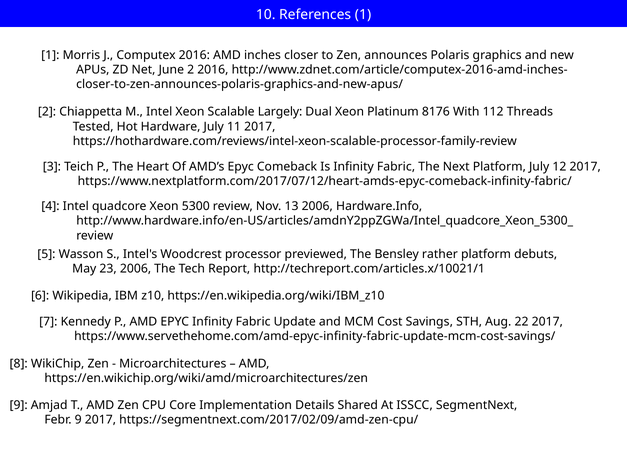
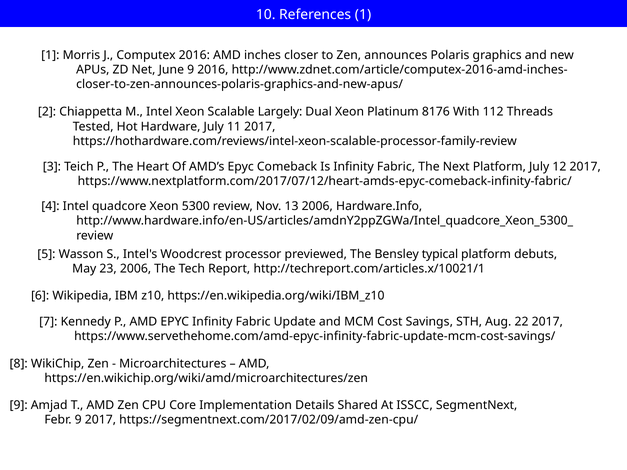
June 2: 2 -> 9 (191, 70)
rather: rather -> typical (440, 254)
